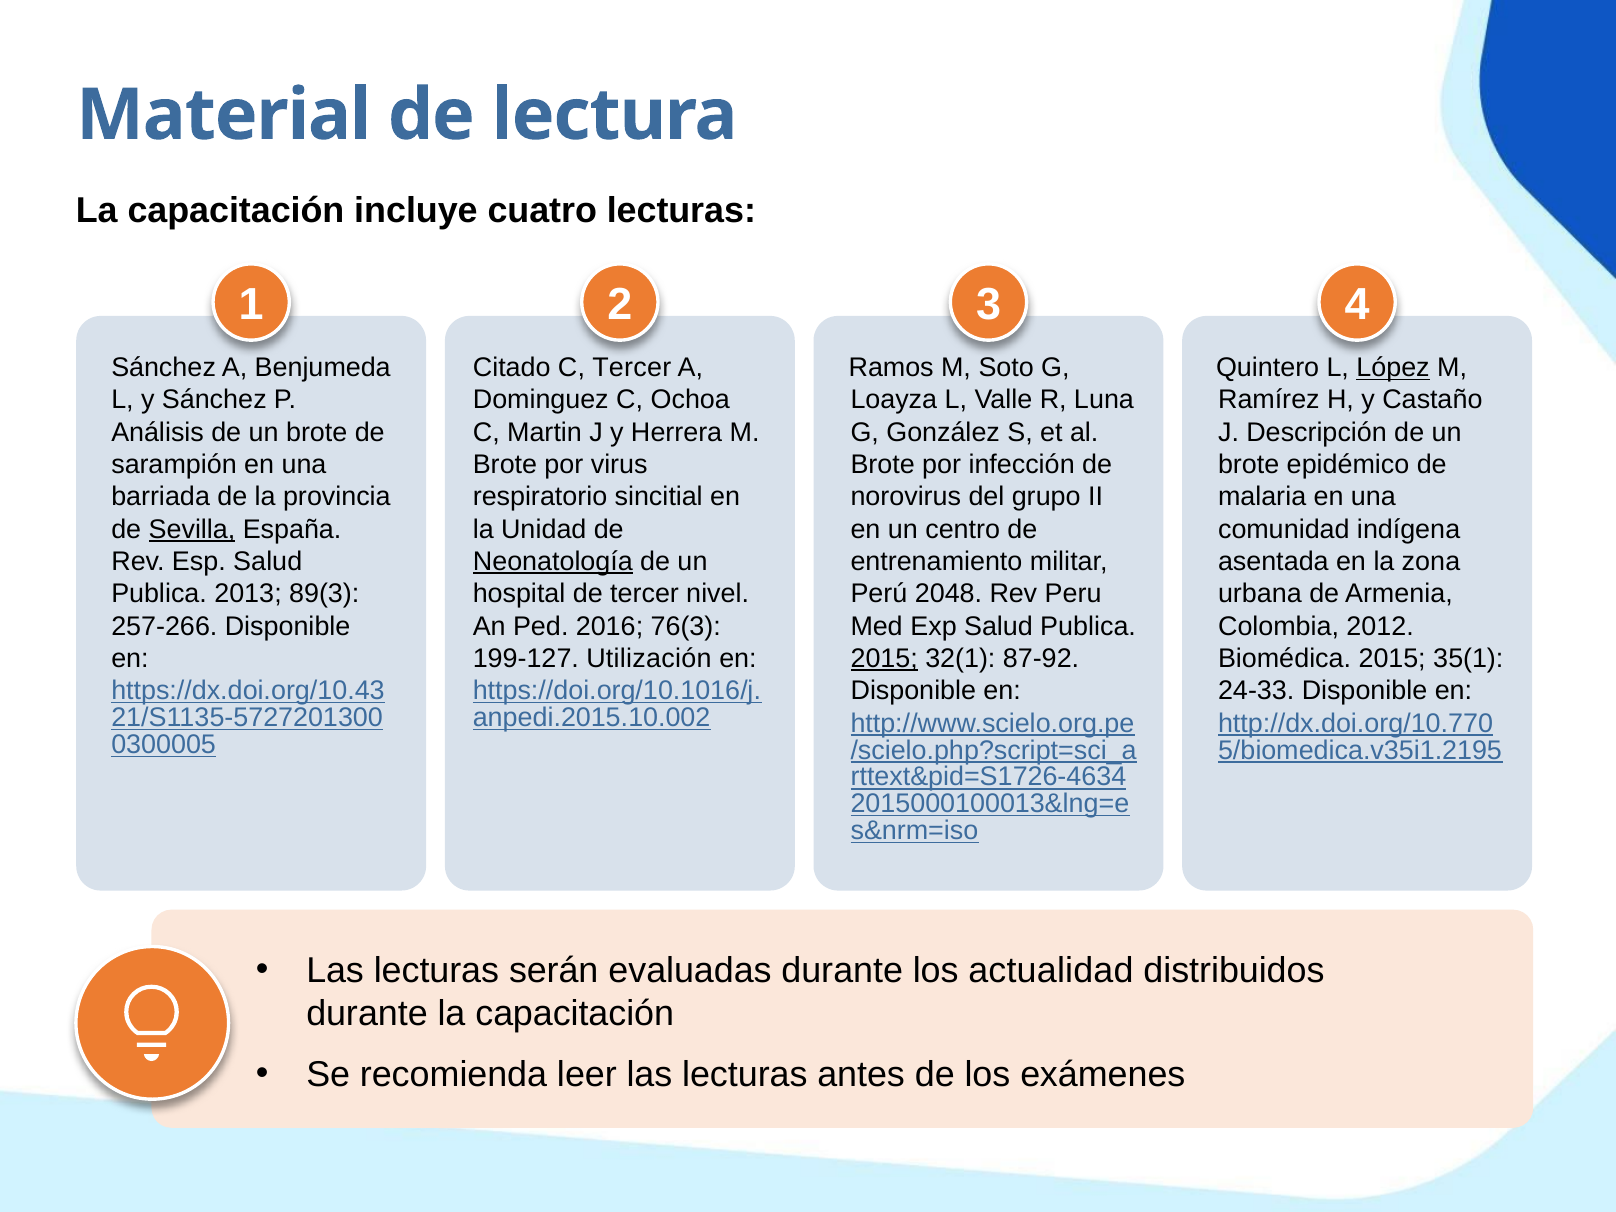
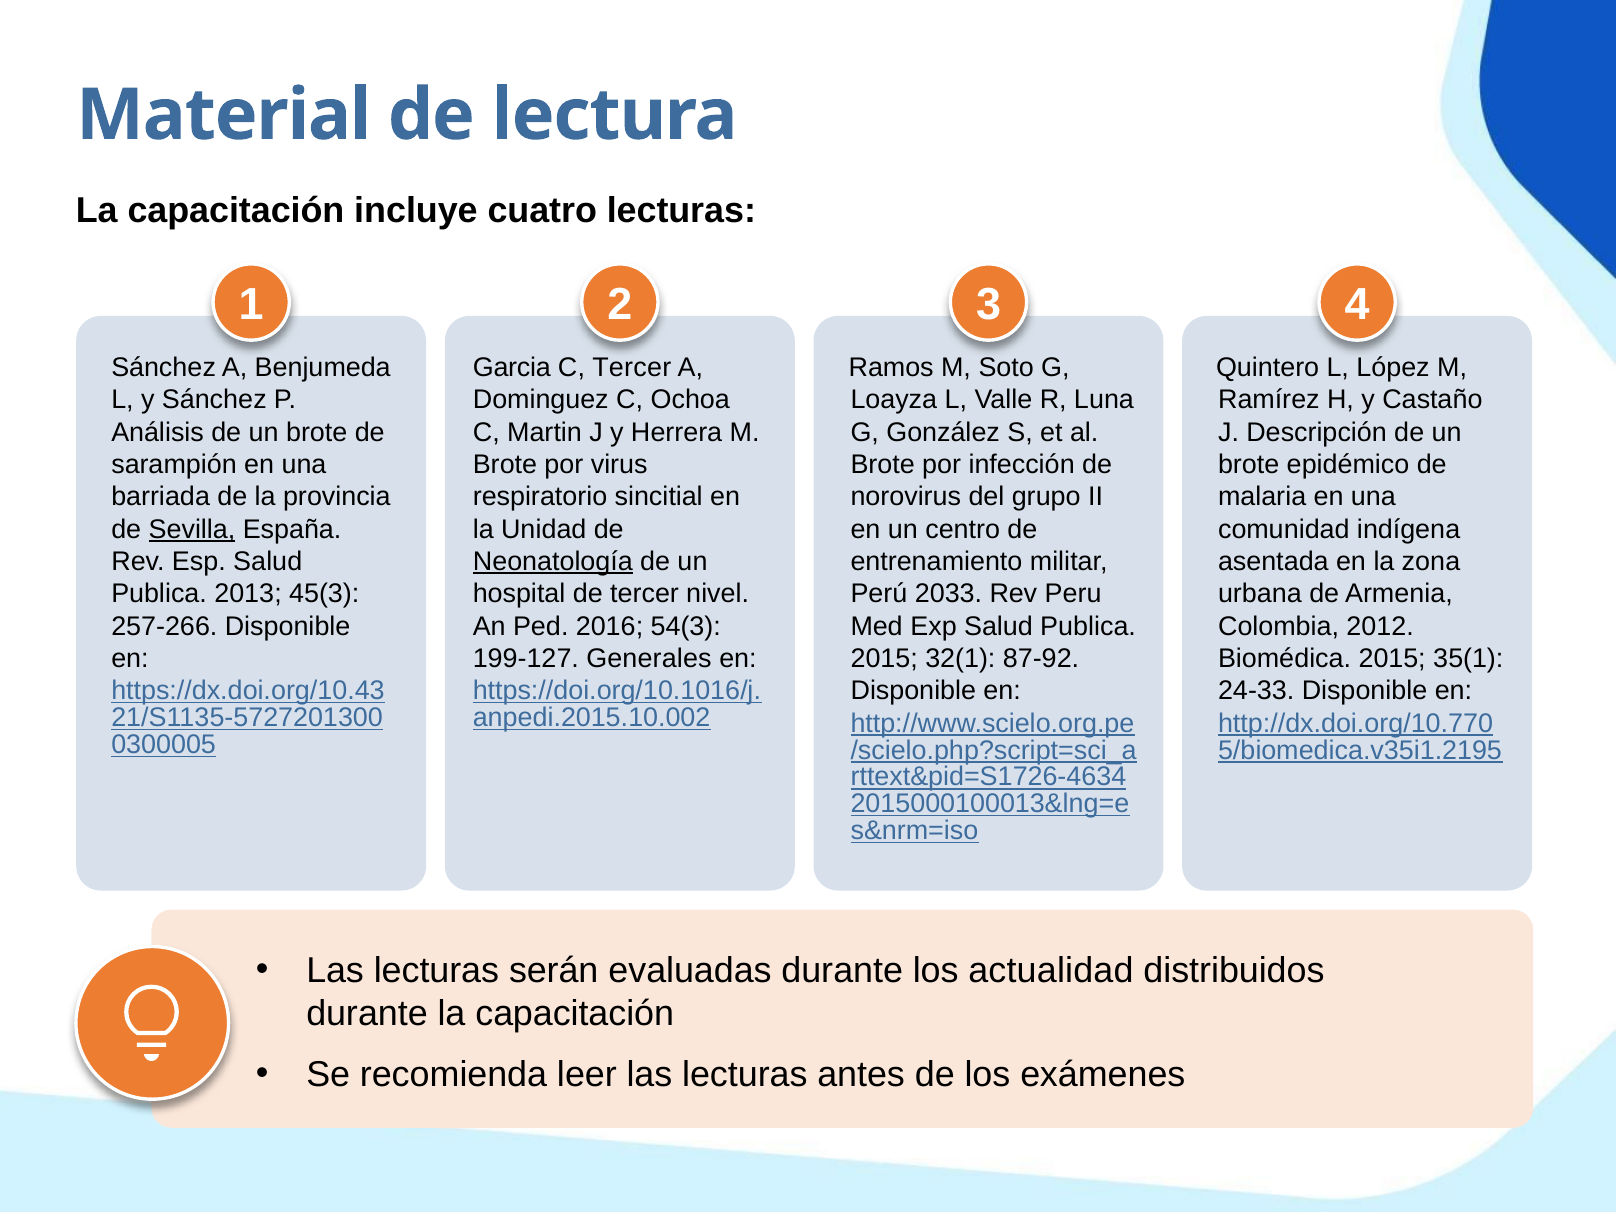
Citado: Citado -> Garcia (512, 368)
López underline: present -> none (1393, 368)
89(3: 89(3 -> 45(3 (324, 594)
2048: 2048 -> 2033 (948, 594)
76(3: 76(3 -> 54(3 (686, 626)
Utilización: Utilización -> Generales (649, 659)
2015 underline: present -> none (884, 659)
